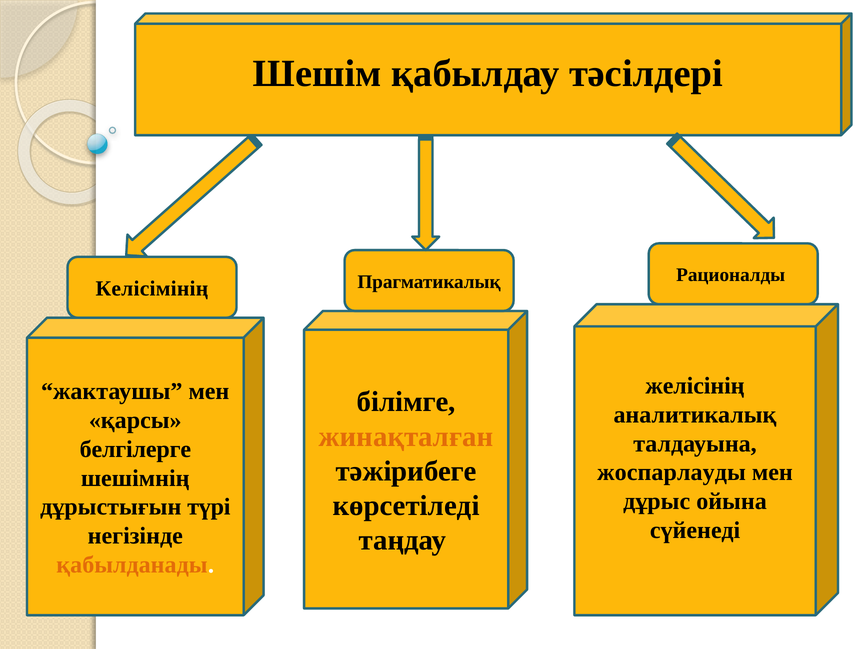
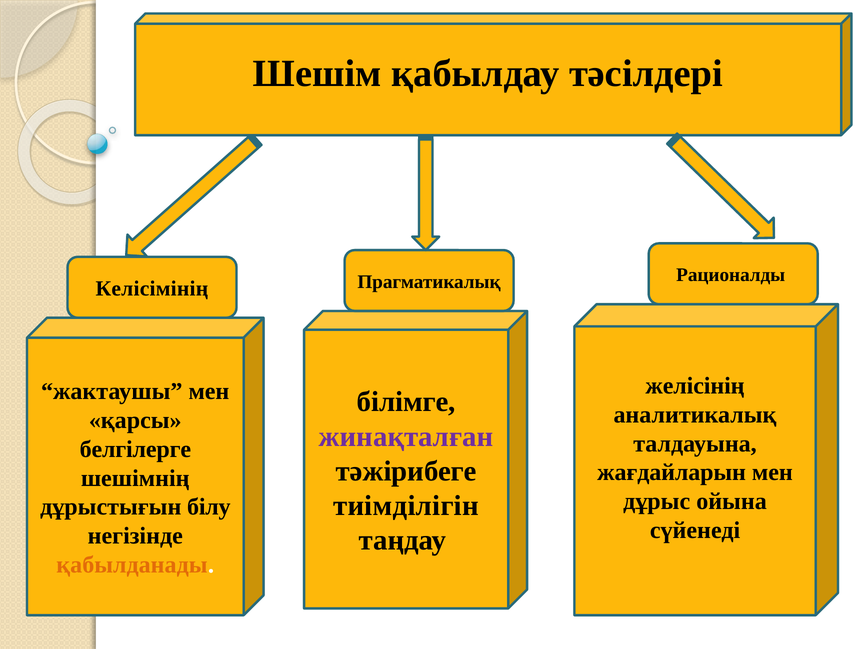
жинақталған colour: orange -> purple (406, 436)
жоспарлауды: жоспарлауды -> жағдайларын (672, 472)
көрсетіледі: көрсетіледі -> тиімділігін (406, 506)
түрі: түрі -> білу (209, 507)
